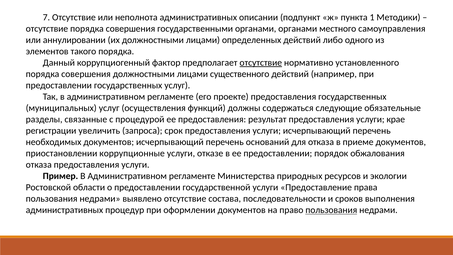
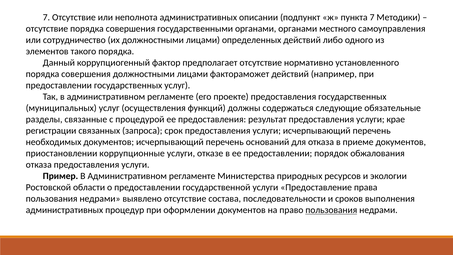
пункта 1: 1 -> 7 (372, 17)
аннулировании: аннулировании -> сотрудничество (74, 40)
отсутствие underline: present -> none (261, 63)
существенного: существенного -> фактораможет (240, 74)
увеличить: увеличить -> связанных (99, 131)
